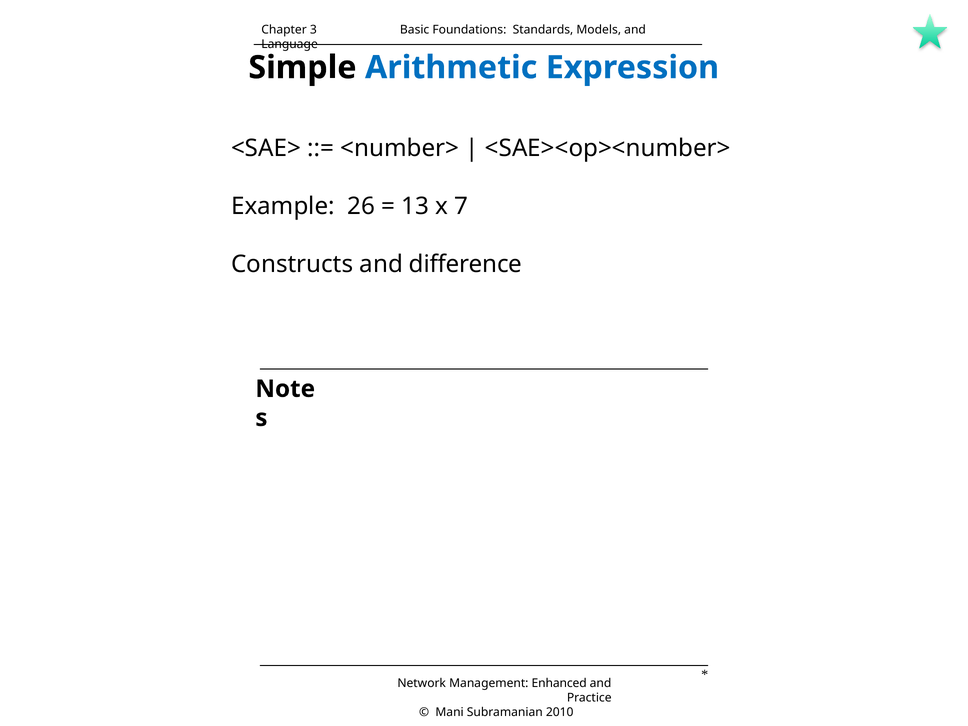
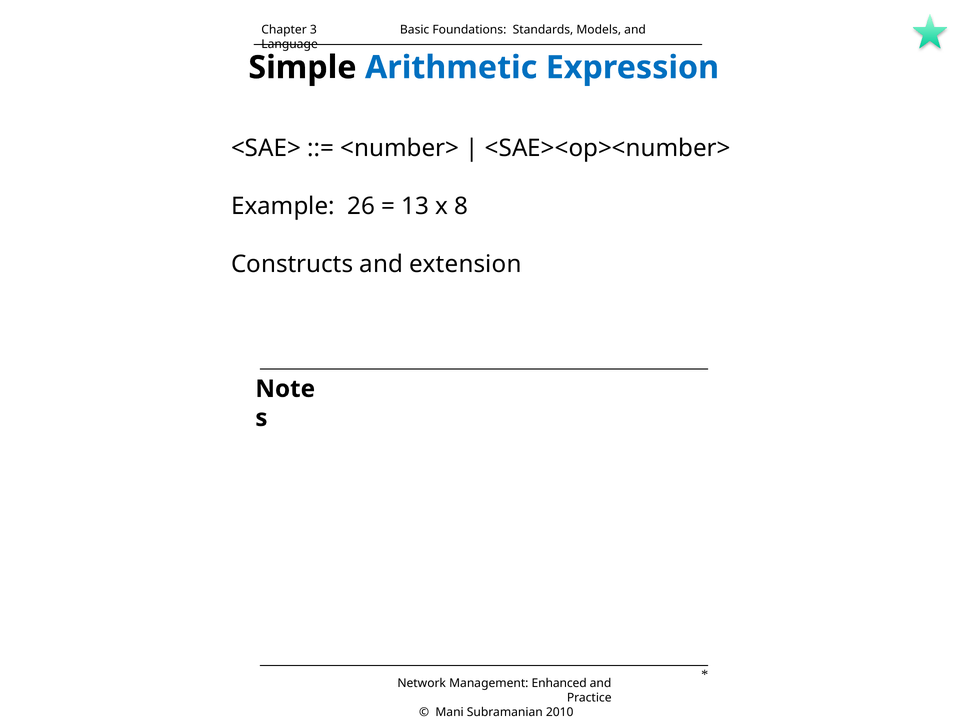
7: 7 -> 8 (461, 206)
difference: difference -> extension (465, 264)
